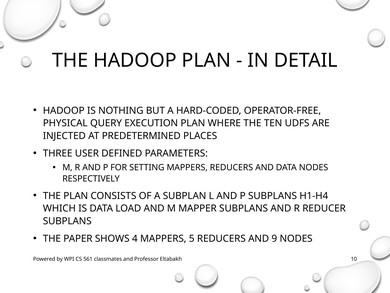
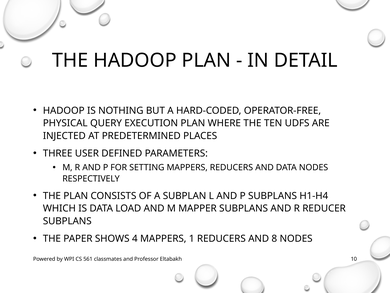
5: 5 -> 1 (192, 238)
9: 9 -> 8 (274, 238)
